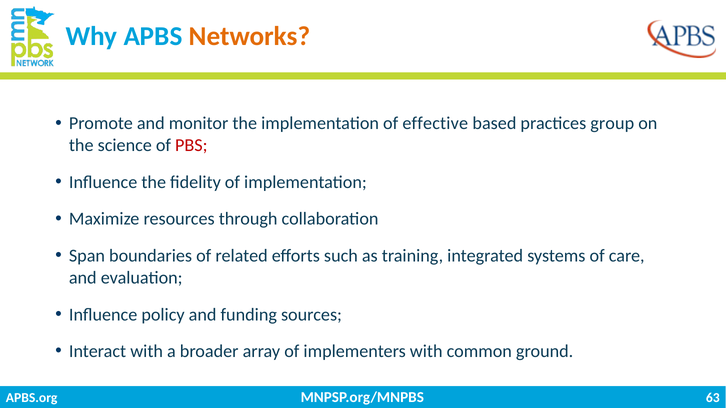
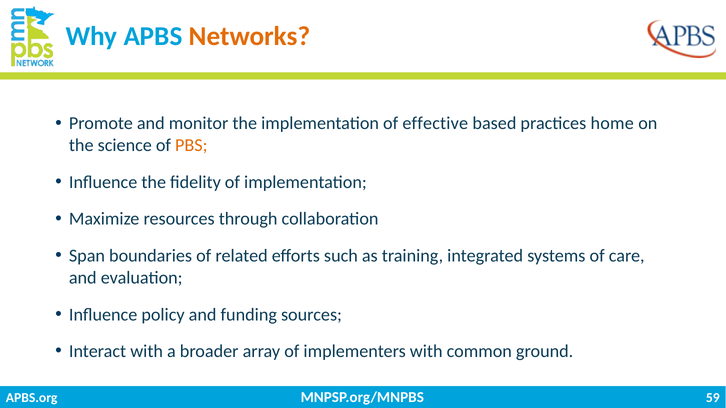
group: group -> home (612, 124)
PBS colour: red -> orange (191, 145)
63: 63 -> 59 (713, 398)
